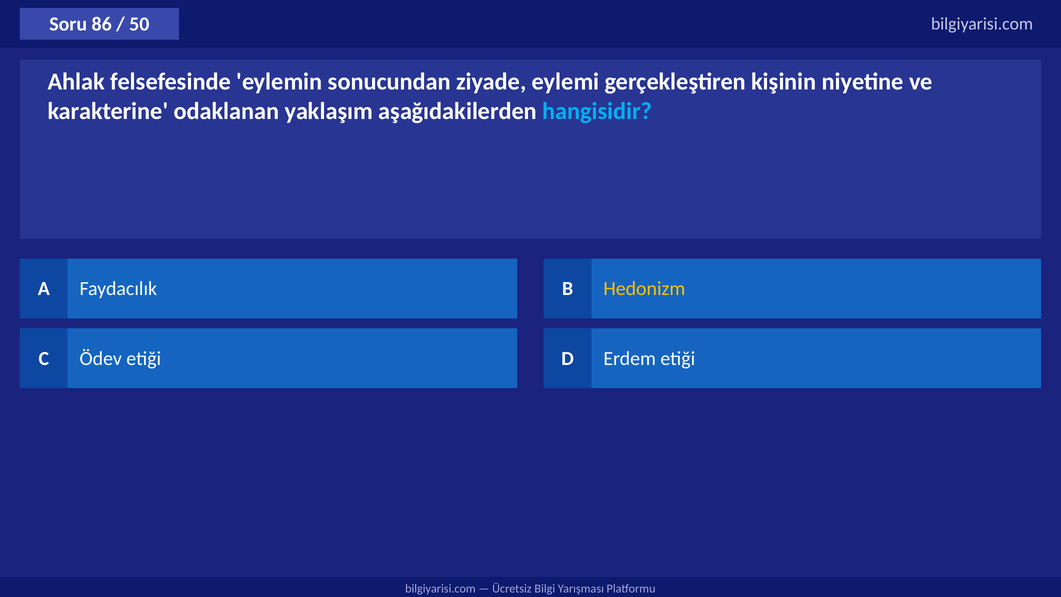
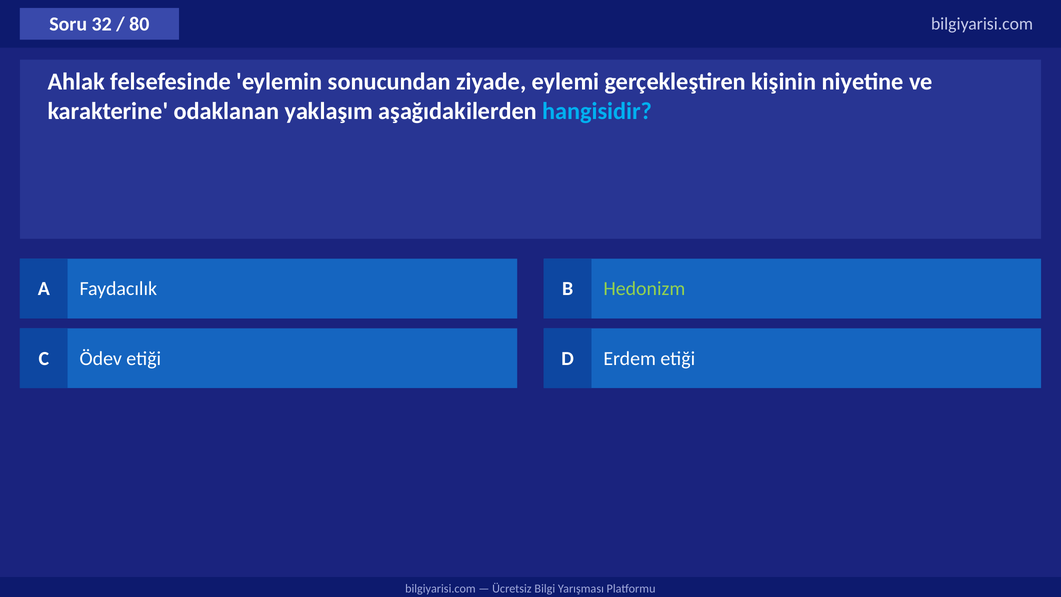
86: 86 -> 32 (102, 24)
50: 50 -> 80 (139, 24)
Hedonizm colour: yellow -> light green (644, 289)
